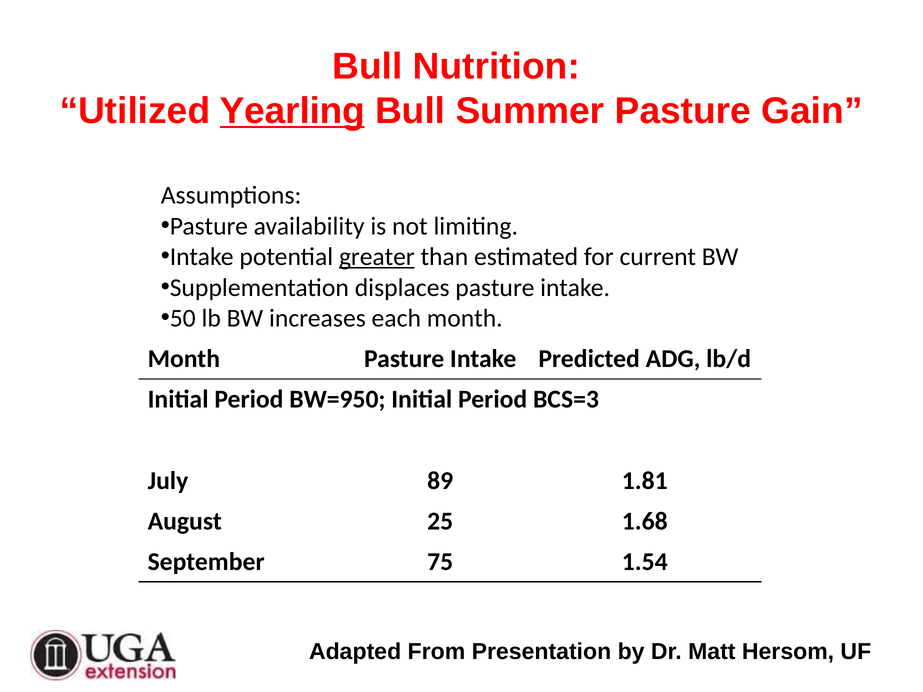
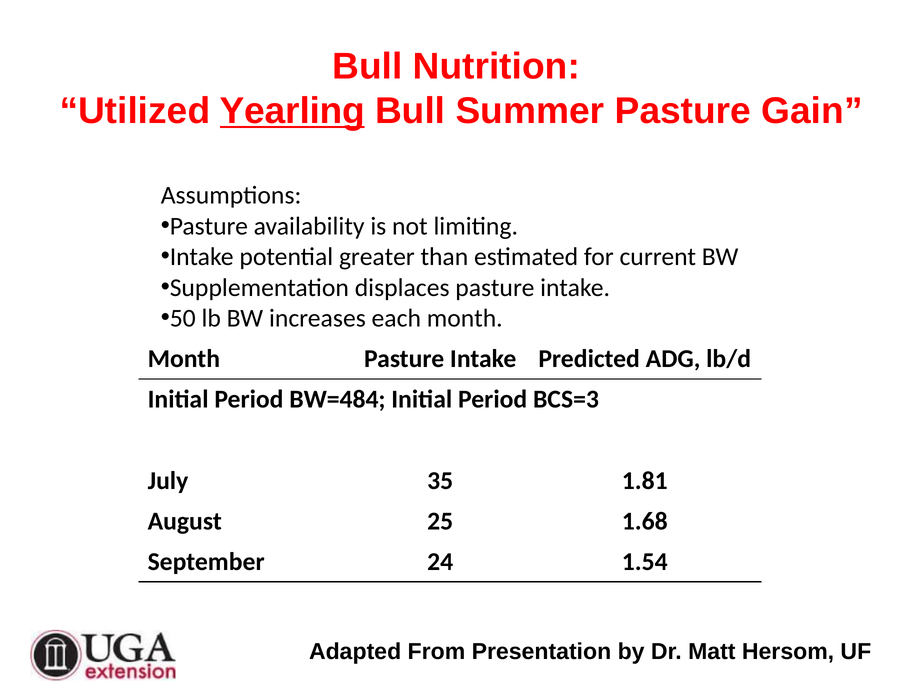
greater underline: present -> none (377, 257)
BW=950: BW=950 -> BW=484 (337, 400)
89: 89 -> 35 (440, 481)
75: 75 -> 24 (440, 562)
